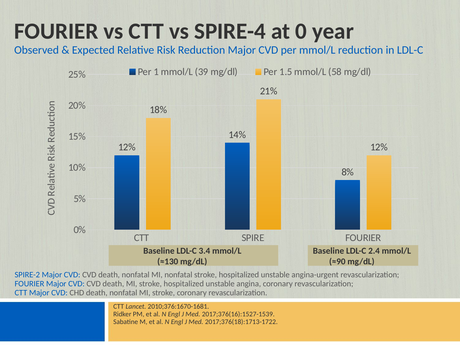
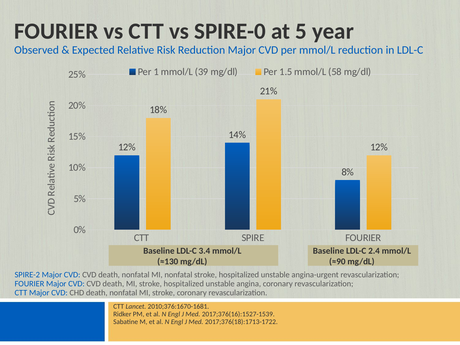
SPIRE-4: SPIRE-4 -> SPIRE-0 (230, 31)
0: 0 -> 5 (301, 31)
